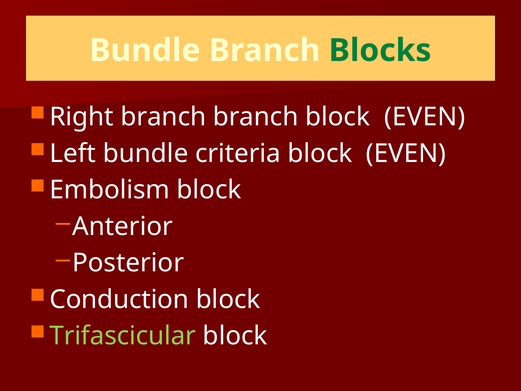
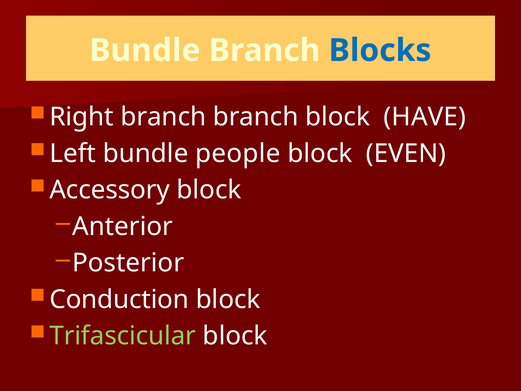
Blocks colour: green -> blue (380, 50)
branch block EVEN: EVEN -> HAVE (425, 117)
criteria: criteria -> people (238, 153)
Embolism: Embolism -> Accessory (110, 190)
